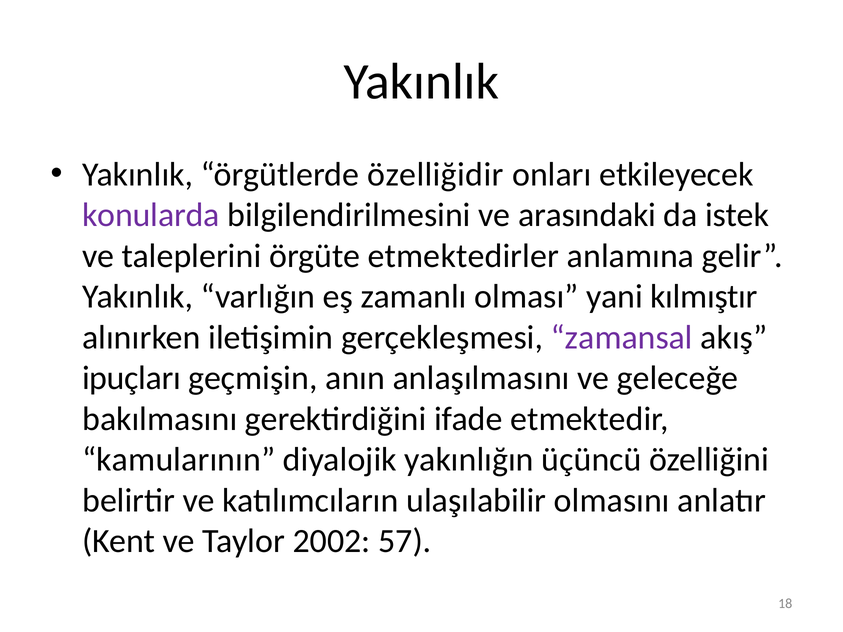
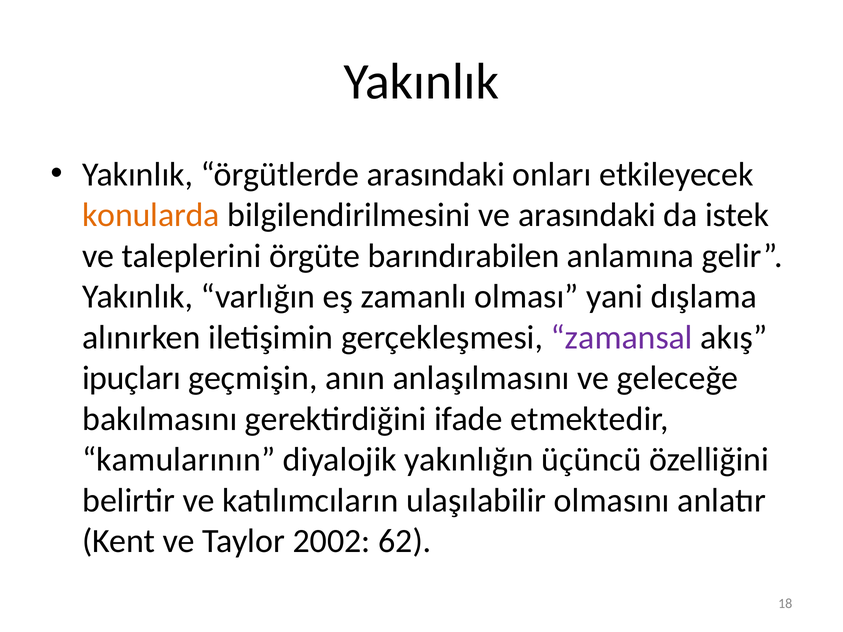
örgütlerde özelliğidir: özelliğidir -> arasındaki (436, 174)
konularda colour: purple -> orange (151, 215)
etmektedirler: etmektedirler -> barındırabilen (464, 256)
kılmıştır: kılmıştır -> dışlama (704, 297)
57: 57 -> 62 (405, 541)
